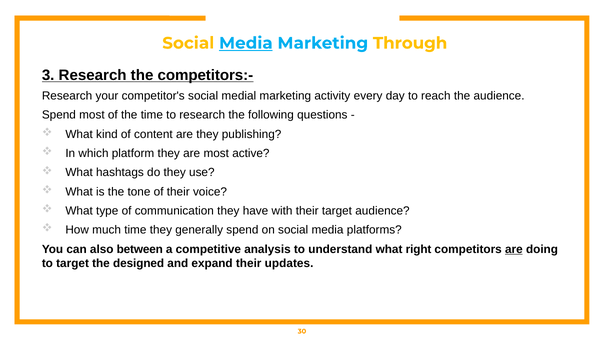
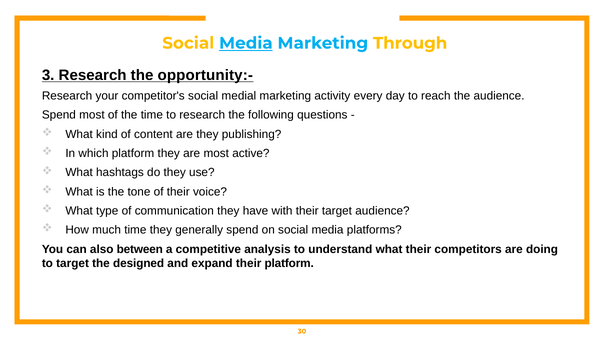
competitors:-: competitors:- -> opportunity:- (205, 75)
what right: right -> their (418, 249)
are underline: present -> none (514, 249)
updates: updates -> platform (289, 263)
